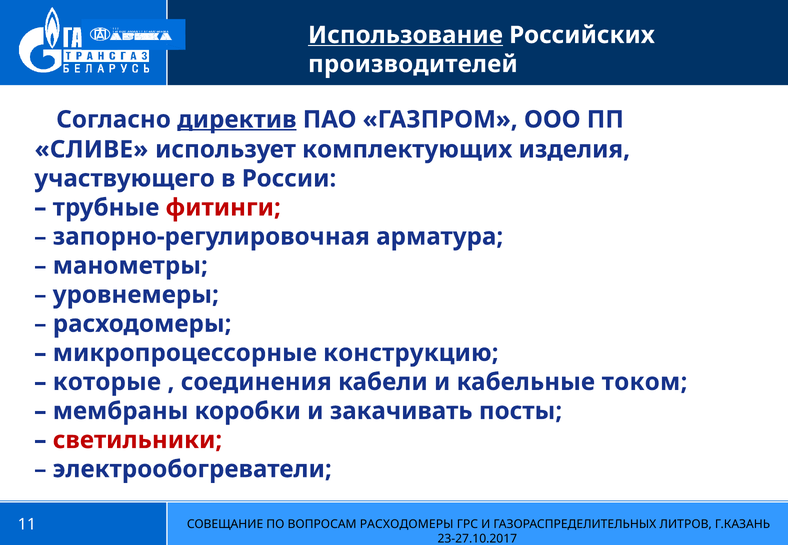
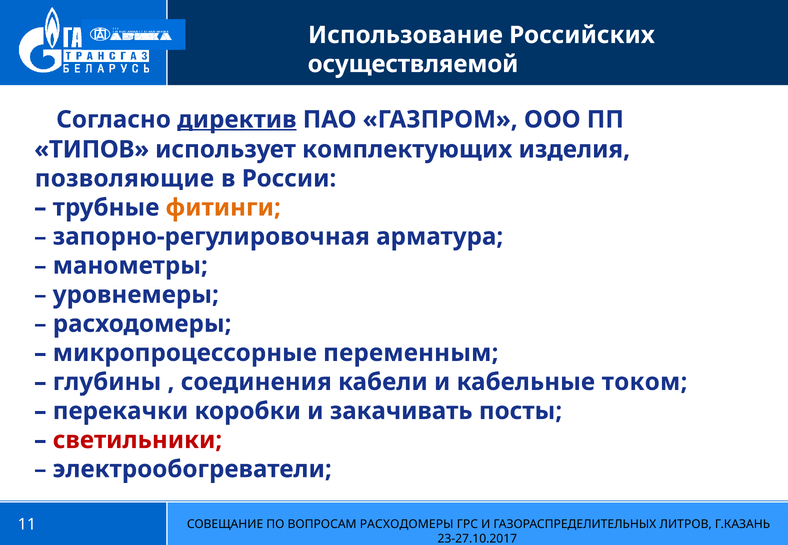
Использование underline: present -> none (405, 35)
производителей: производителей -> осуществляемой (413, 64)
СЛИВЕ: СЛИВЕ -> ТИПОВ (92, 150)
участвующего: участвующего -> позволяющие (124, 179)
фитинги colour: red -> orange (223, 208)
конструкцию: конструкцию -> переменным (411, 353)
которые: которые -> глубины (107, 382)
мембраны: мембраны -> перекачки (120, 411)
